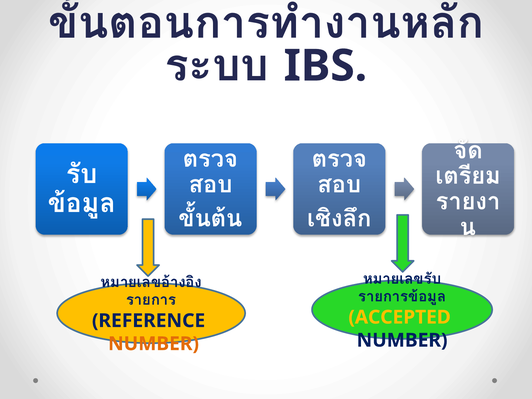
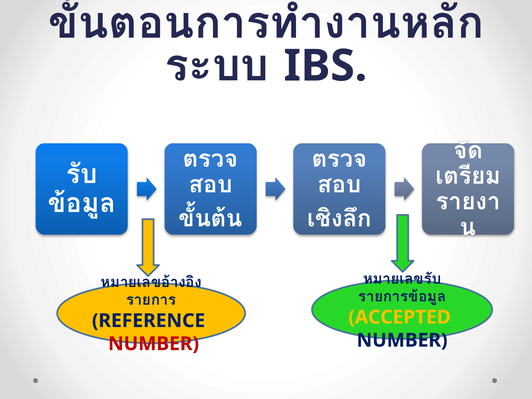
NUMBER colour: orange -> red (154, 344)
